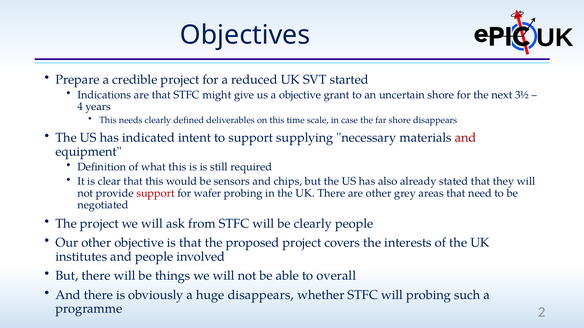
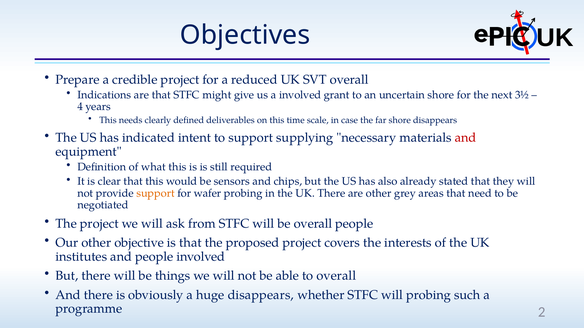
SVT started: started -> overall (349, 80)
a objective: objective -> involved (300, 95)
support colour: red -> orange (156, 193)
be clearly: clearly -> overall (313, 224)
